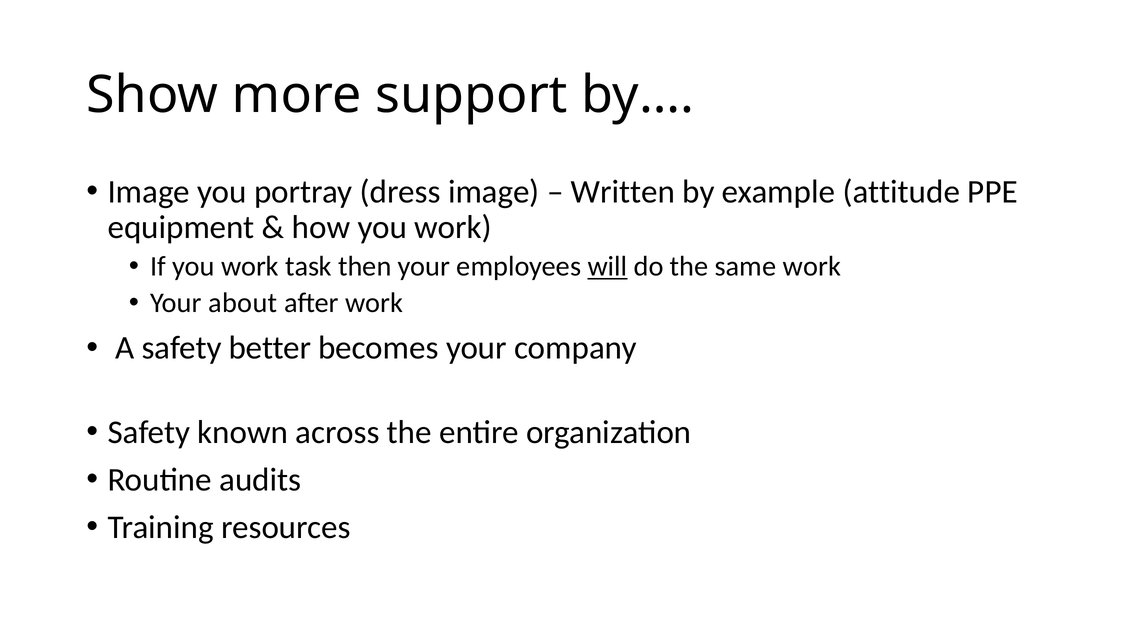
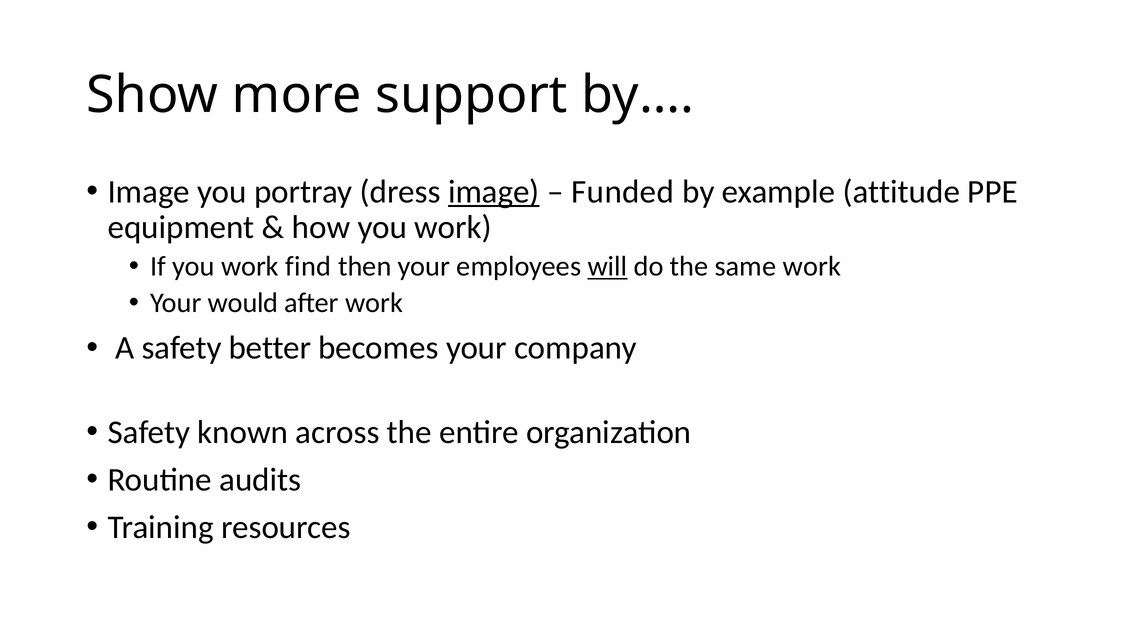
image underline: none -> present (494, 192)
Written: Written -> Funded (623, 192)
task: task -> find (308, 267)
about: about -> would (243, 303)
